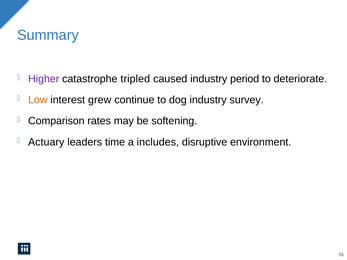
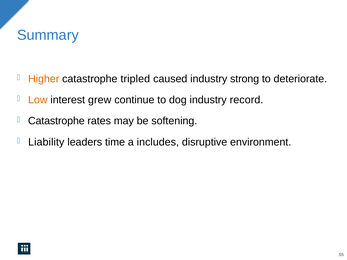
Higher colour: purple -> orange (44, 79)
period: period -> strong (245, 79)
survey: survey -> record (247, 100)
Comparison: Comparison -> Catastrophe (56, 121)
Actuary: Actuary -> Liability (46, 142)
